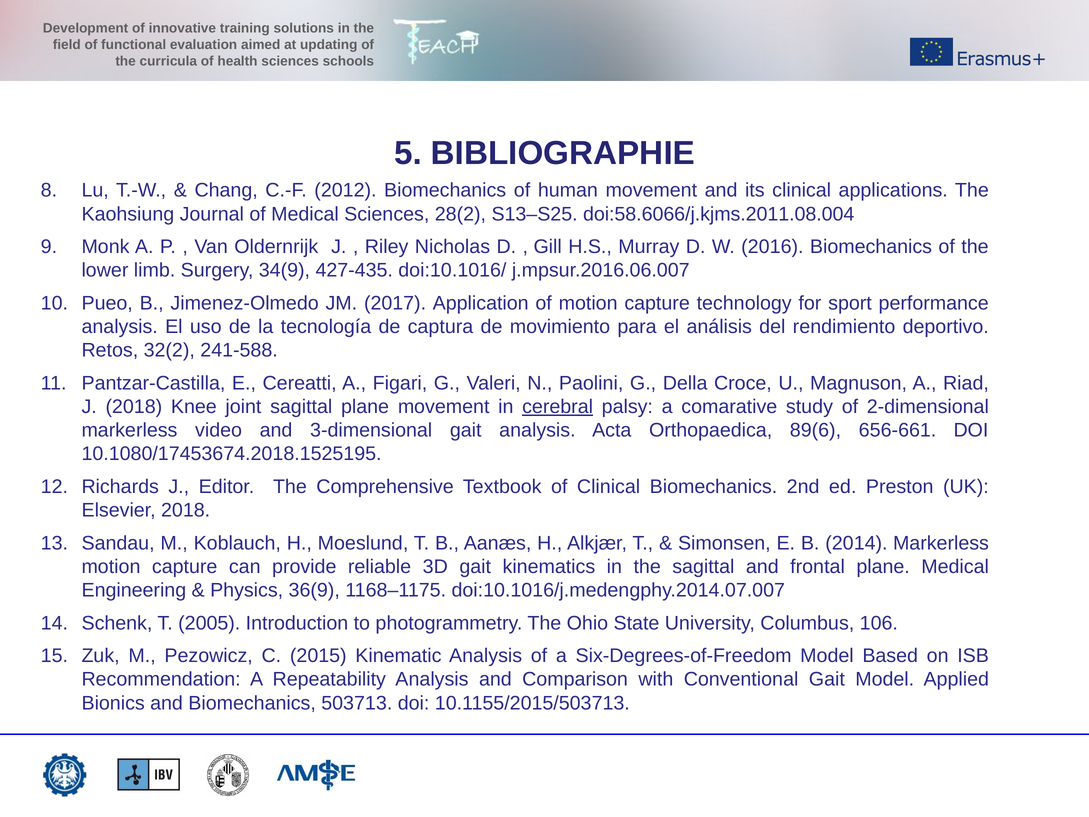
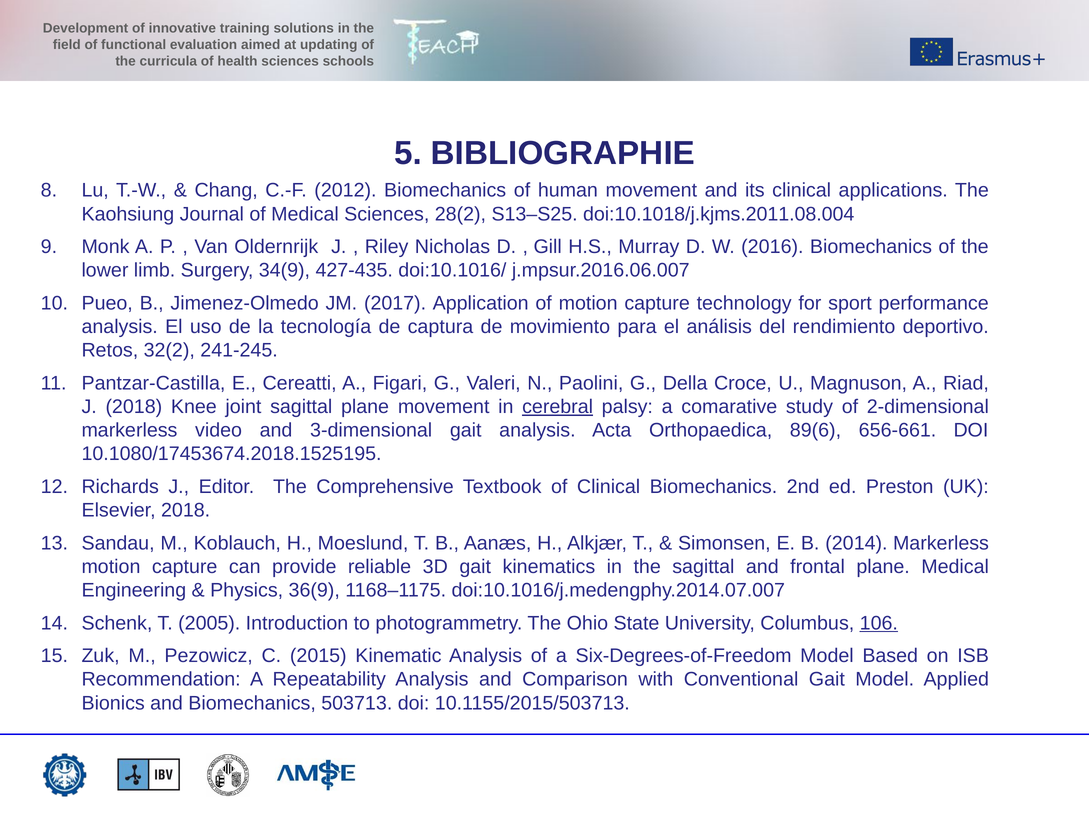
doi:58.6066/j.kjms.2011.08.004: doi:58.6066/j.kjms.2011.08.004 -> doi:10.1018/j.kjms.2011.08.004 (719, 214)
241-588: 241-588 -> 241-245 (239, 350)
106 underline: none -> present (879, 623)
